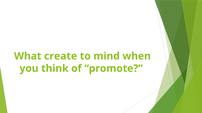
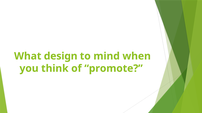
create: create -> design (61, 56)
